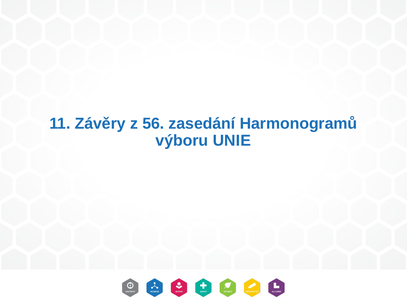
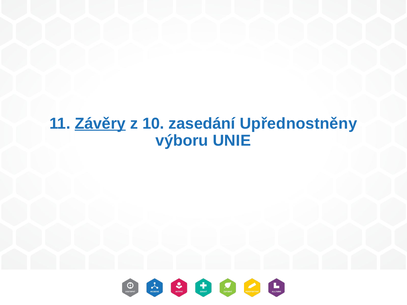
Závěry underline: none -> present (100, 124)
56: 56 -> 10 (153, 124)
Harmonogramů: Harmonogramů -> Upřednostněny (298, 124)
